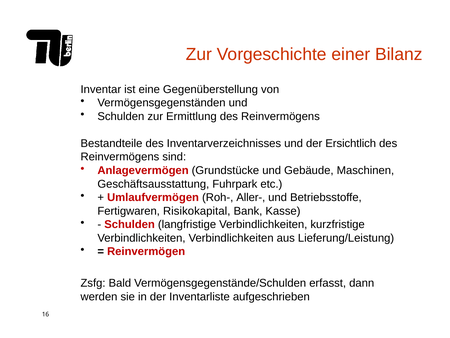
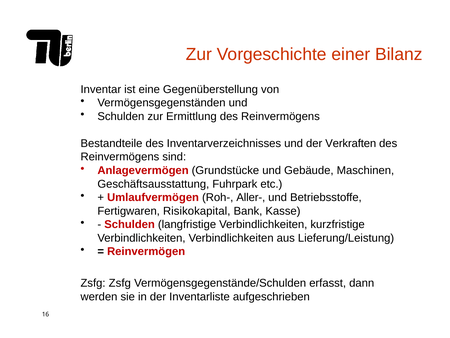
Ersichtlich: Ersichtlich -> Verkraften (351, 143)
Zsfg Bald: Bald -> Zsfg (120, 283)
